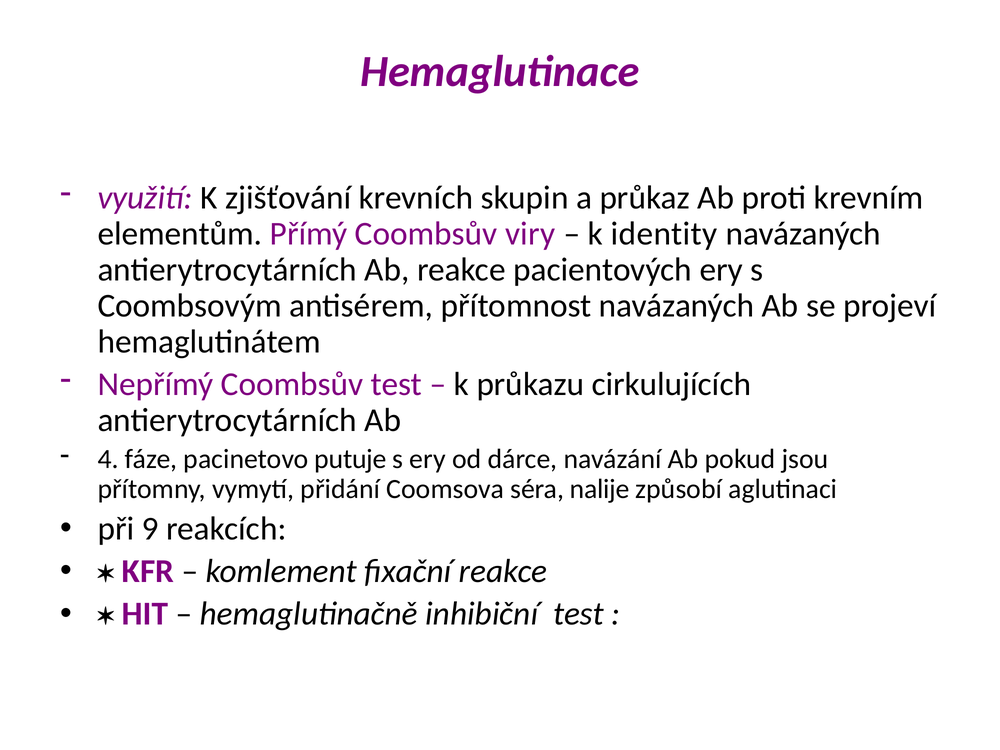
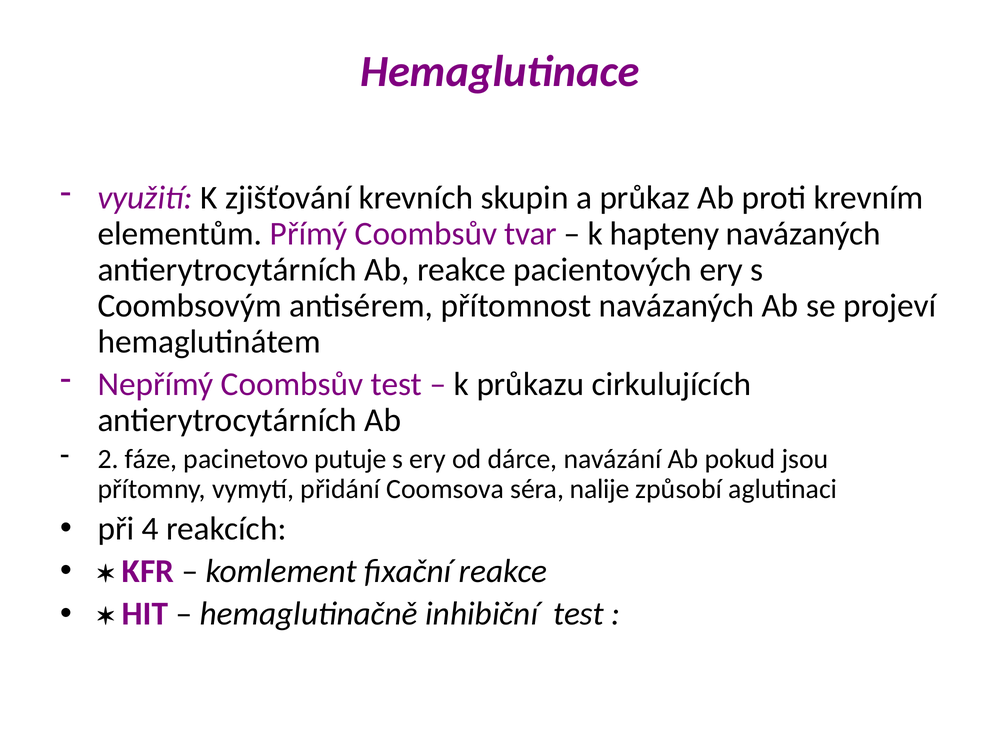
viry: viry -> tvar (531, 234)
identity: identity -> hapteny (664, 234)
4: 4 -> 2 (108, 459)
9: 9 -> 4 (150, 529)
